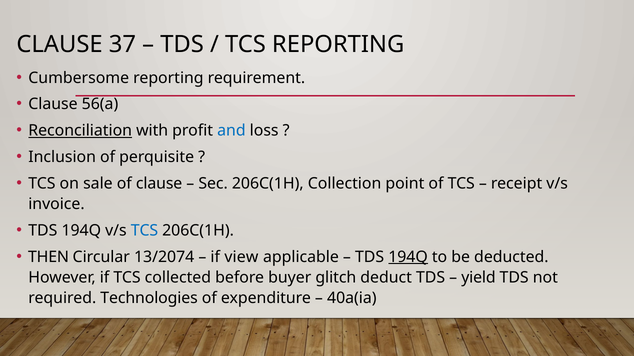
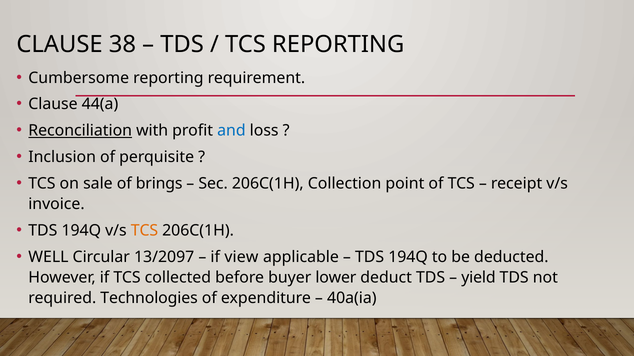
37: 37 -> 38 (122, 45)
56(a: 56(a -> 44(a (100, 104)
of clause: clause -> brings (159, 184)
TCS colour: blue -> orange (144, 231)
THEN: THEN -> WELL (48, 257)
13/2074: 13/2074 -> 13/2097 (164, 257)
194Q underline: present -> none (408, 257)
glitch: glitch -> lower (336, 278)
